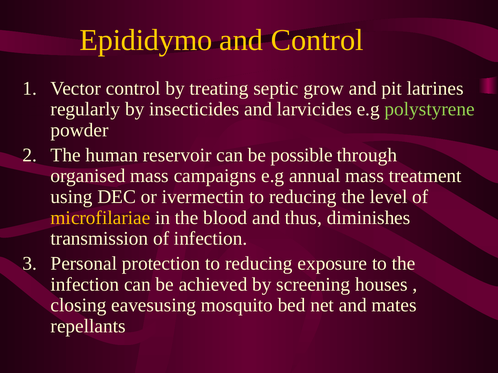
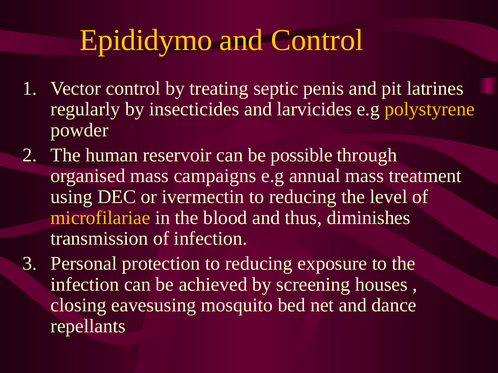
grow: grow -> penis (324, 88)
polystyrene colour: light green -> yellow (430, 109)
mates: mates -> dance (394, 306)
